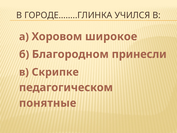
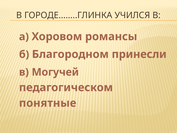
широкое: широкое -> романсы (111, 36)
Скрипке: Скрипке -> Могучей (55, 72)
